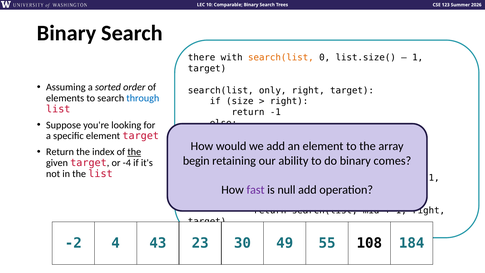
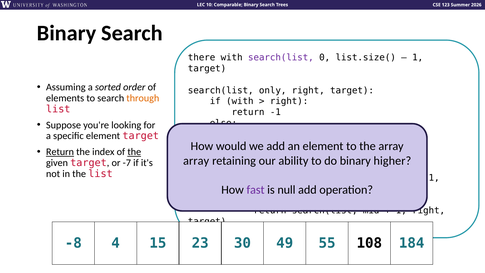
search(list colour: orange -> purple (281, 58)
through colour: blue -> orange (143, 98)
if size: size -> with (240, 101)
Return underline: none -> present (60, 152)
begin: begin -> array (196, 161)
comes: comes -> higher (392, 161)
-4: -4 -> -7 (127, 163)
-2: -2 -> -8 (73, 243)
43: 43 -> 15 (158, 243)
